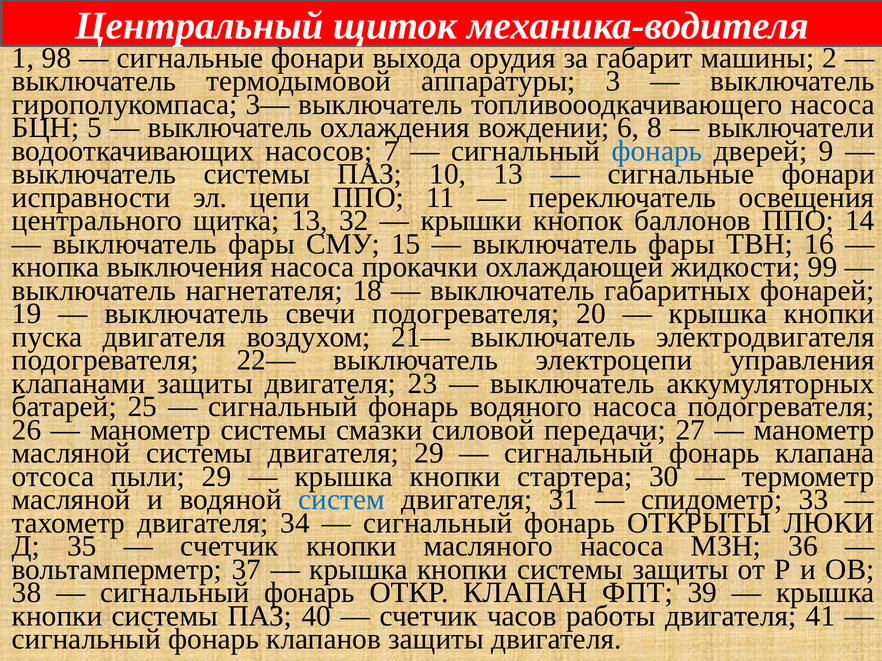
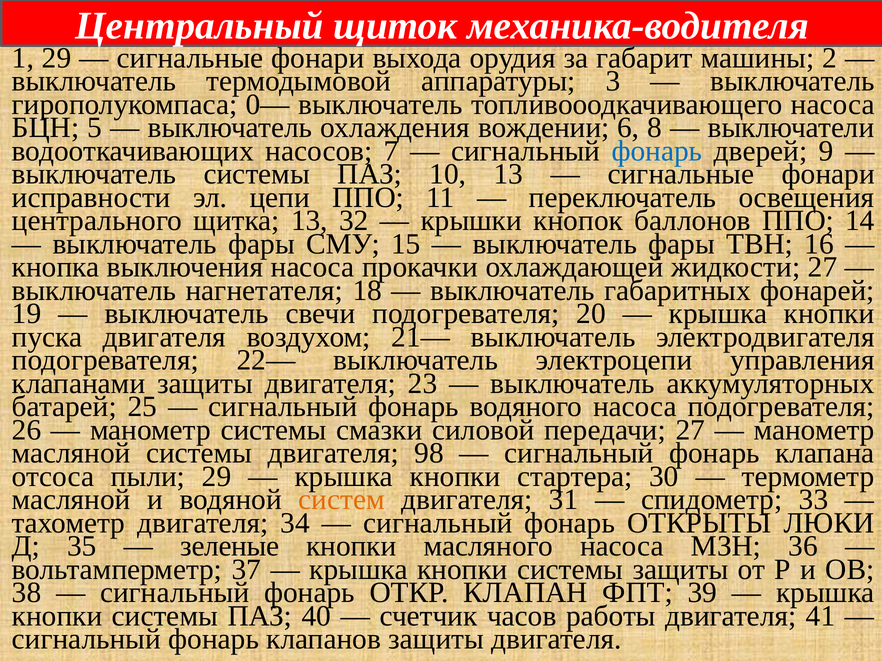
1 98: 98 -> 29 (57, 58)
3—: 3— -> 0— (268, 105)
жидкости 99: 99 -> 27 (823, 267)
двигателя 29: 29 -> 98 (429, 453)
систем colour: blue -> orange (342, 500)
счетчик: счетчик -> зеленые (230, 547)
